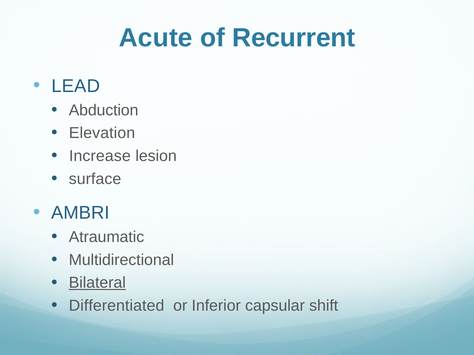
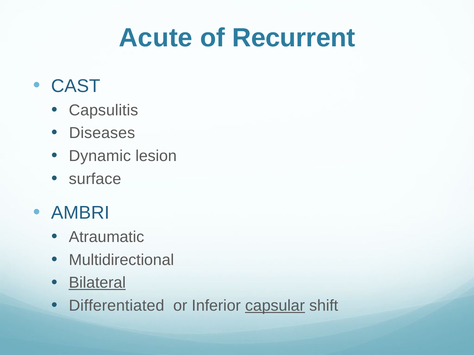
LEAD: LEAD -> CAST (76, 86)
Abduction: Abduction -> Capsulitis (103, 110)
Elevation: Elevation -> Diseases (102, 133)
Increase: Increase -> Dynamic (100, 156)
capsular underline: none -> present (275, 306)
